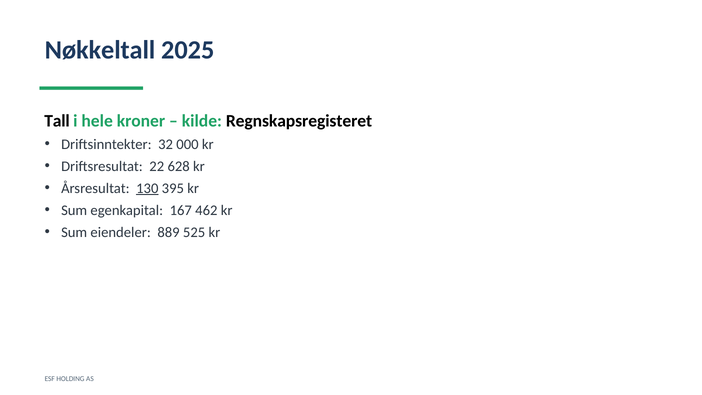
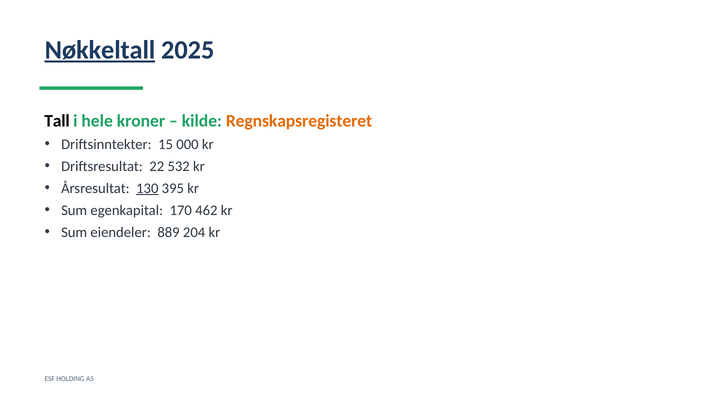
Nøkkeltall underline: none -> present (100, 50)
Regnskapsregisteret colour: black -> orange (299, 121)
32: 32 -> 15 (166, 144)
628: 628 -> 532 (179, 166)
167: 167 -> 170 (181, 210)
525: 525 -> 204 (194, 232)
